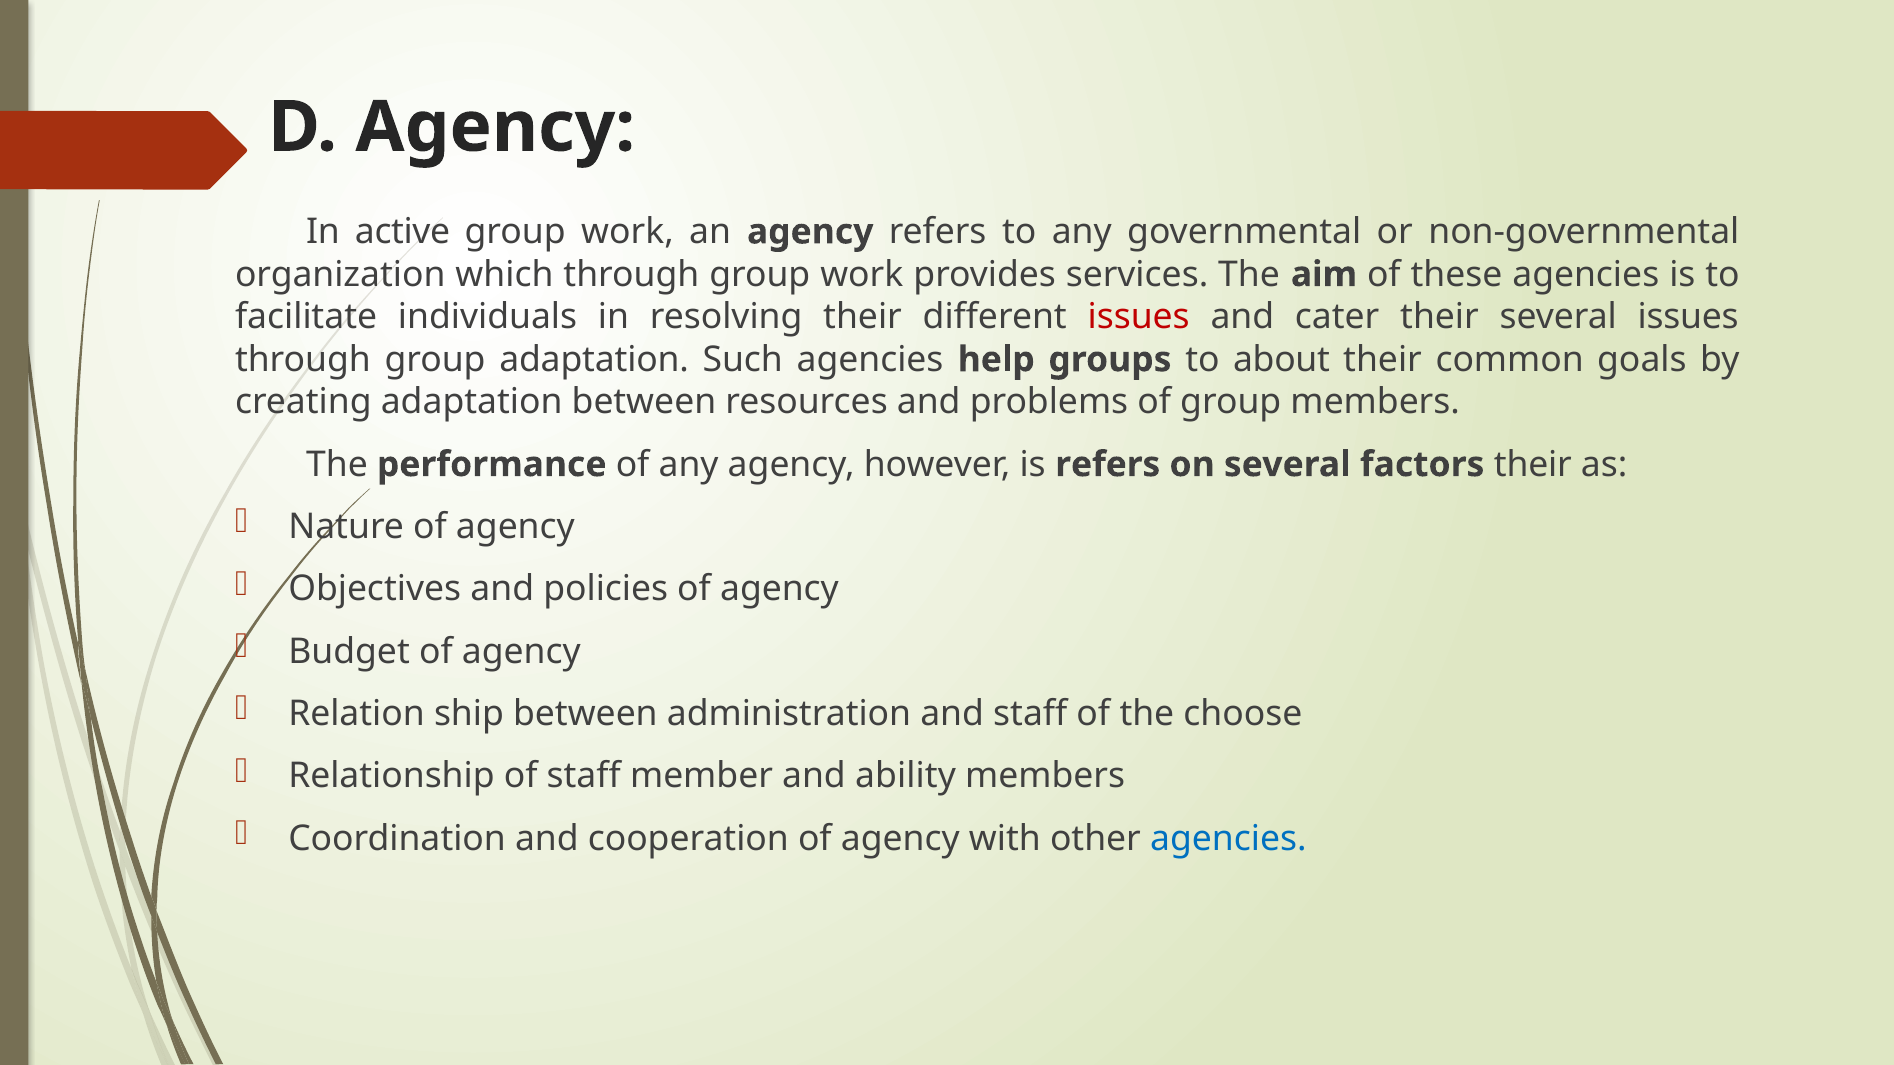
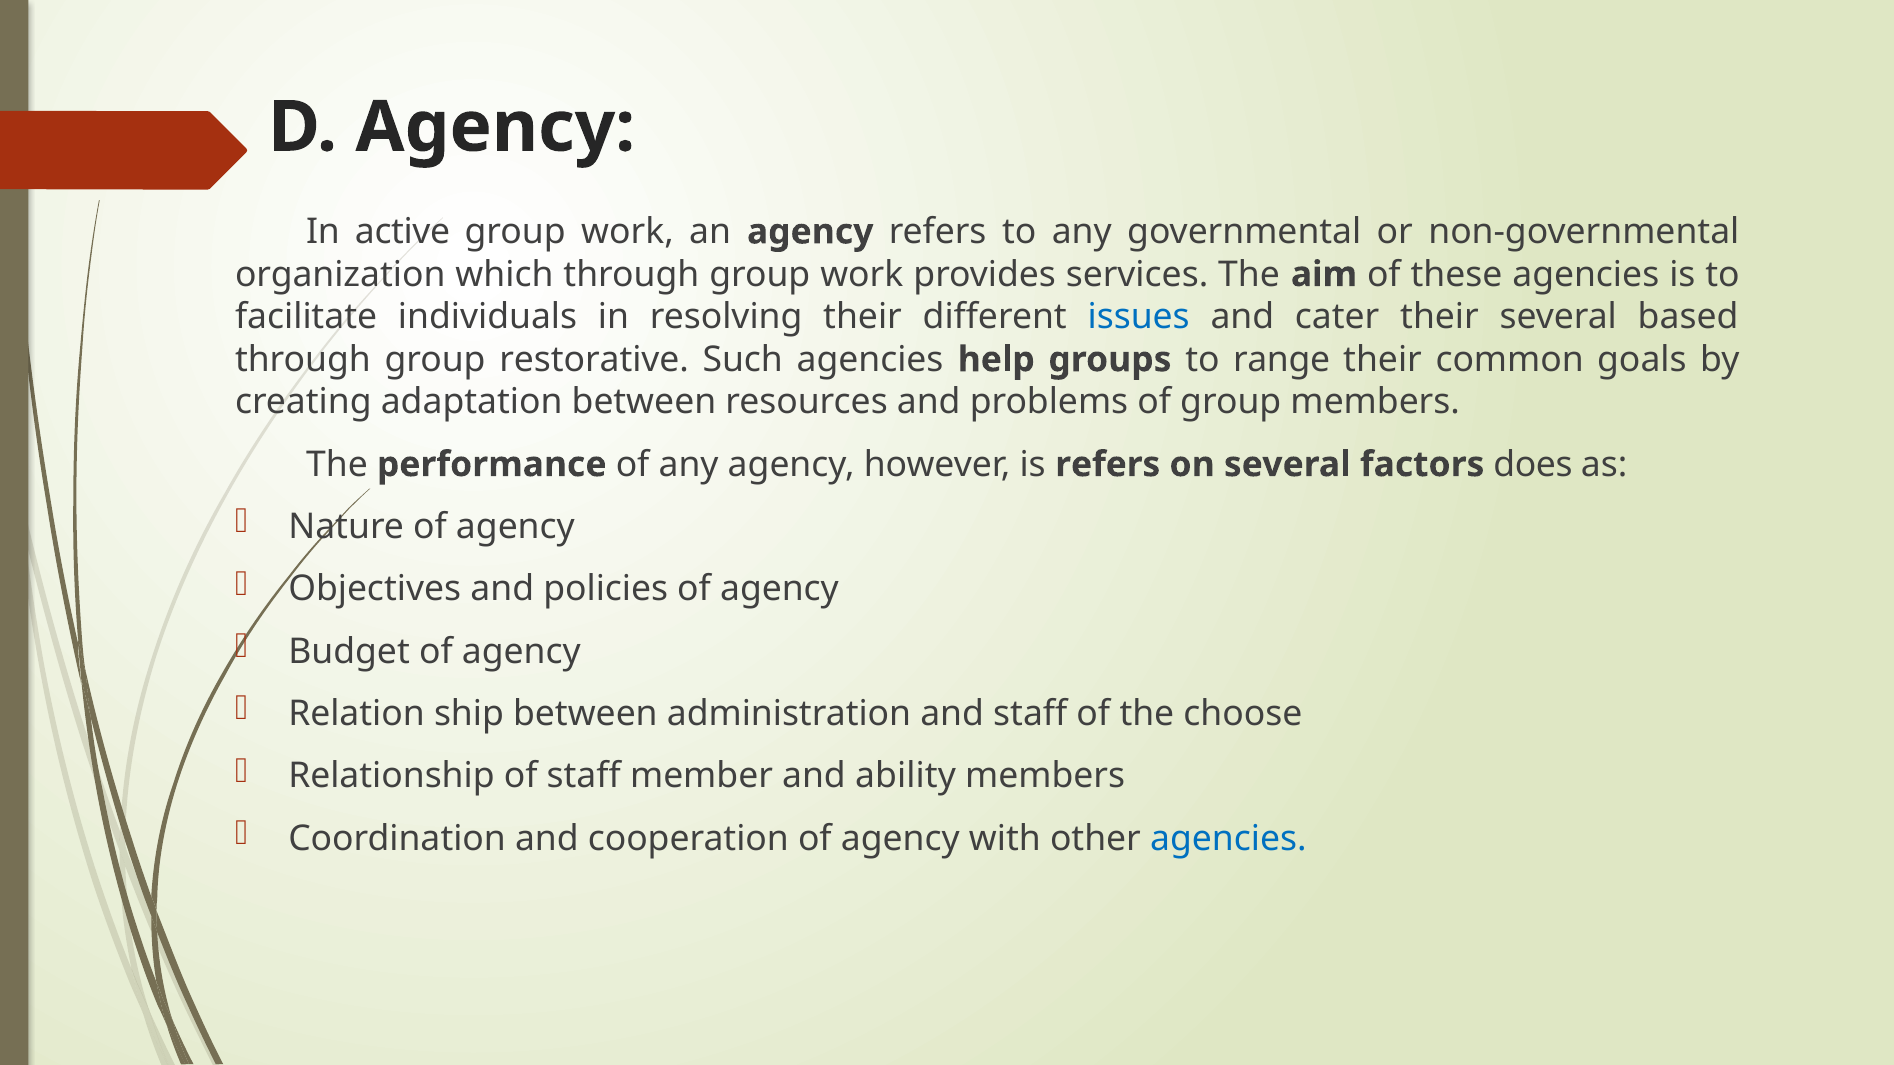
issues colour: red -> blue (1139, 317)
several issues: issues -> based (1688, 317)
group adaptation: adaptation -> restorative (594, 360)
about: about -> range (1282, 360)
factors their: their -> does (1533, 465)
